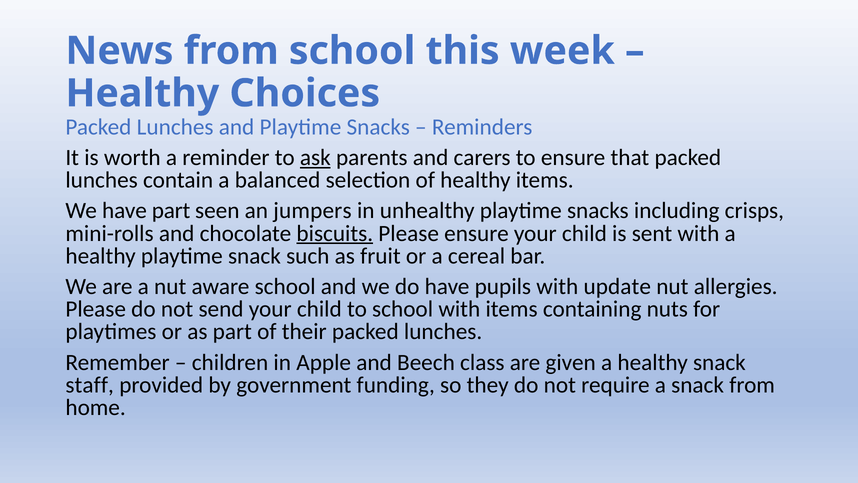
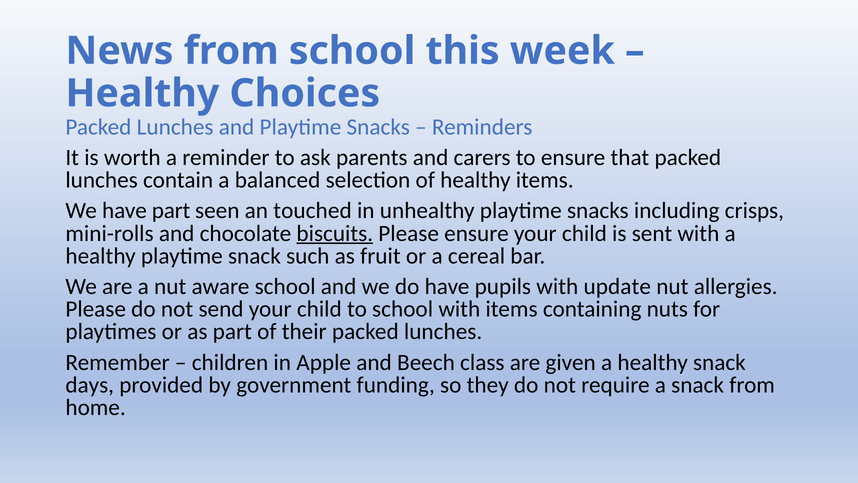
ask underline: present -> none (315, 157)
jumpers: jumpers -> touched (313, 211)
staff: staff -> days (90, 385)
